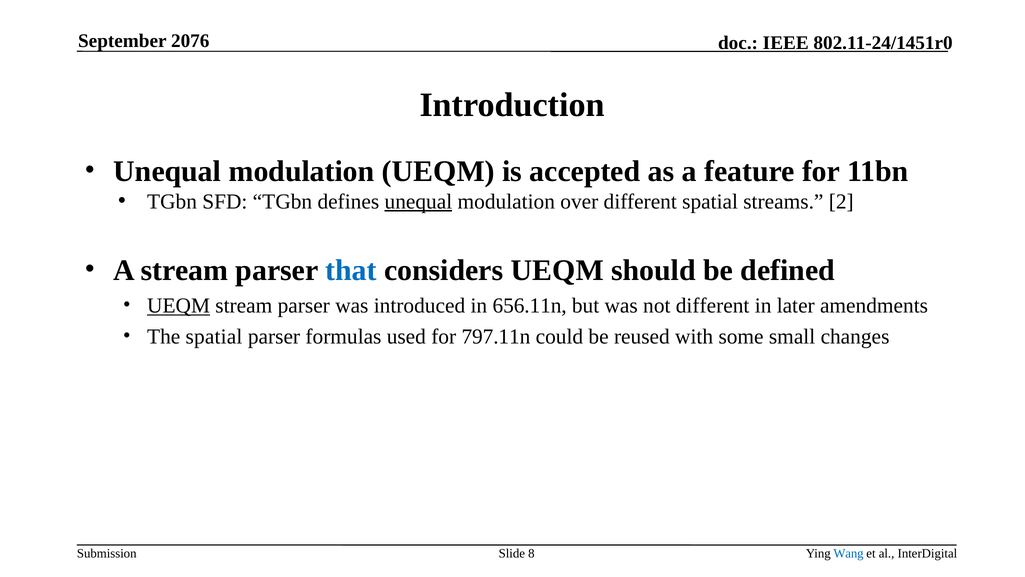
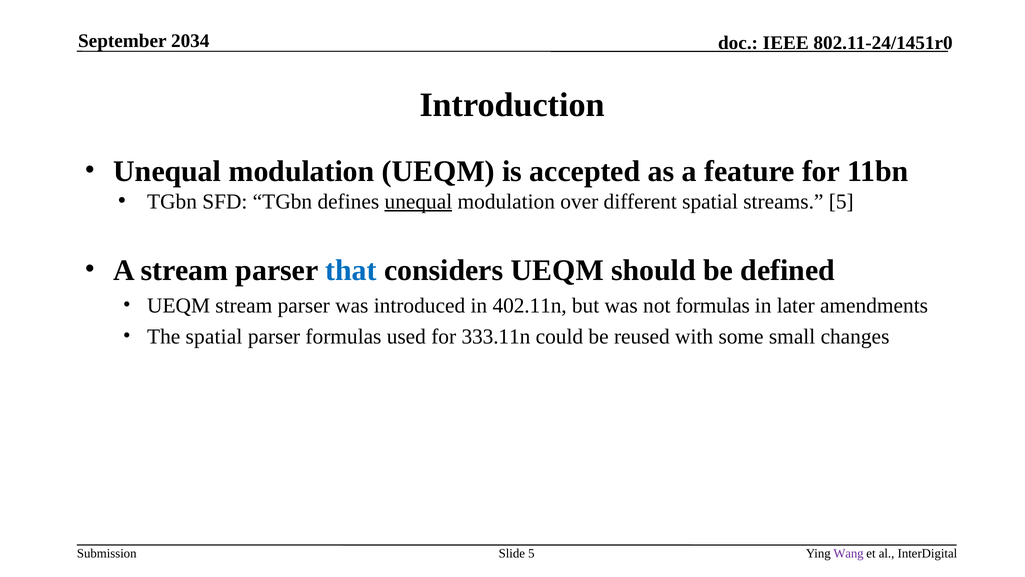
2076: 2076 -> 2034 (190, 41)
streams 2: 2 -> 5 (841, 201)
UEQM underline: present -> none (179, 306)
656.11n: 656.11n -> 402.11n (530, 306)
not different: different -> formulas (713, 306)
797.11n: 797.11n -> 333.11n (496, 336)
Slide 8: 8 -> 5 (531, 553)
Wang colour: blue -> purple (848, 553)
